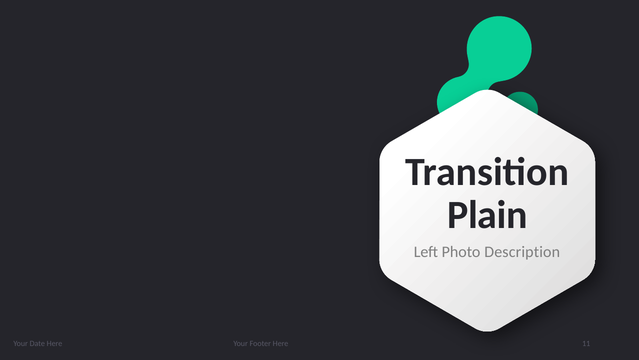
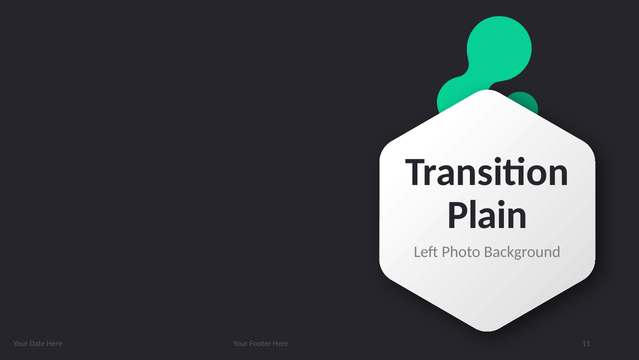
Description: Description -> Background (522, 251)
